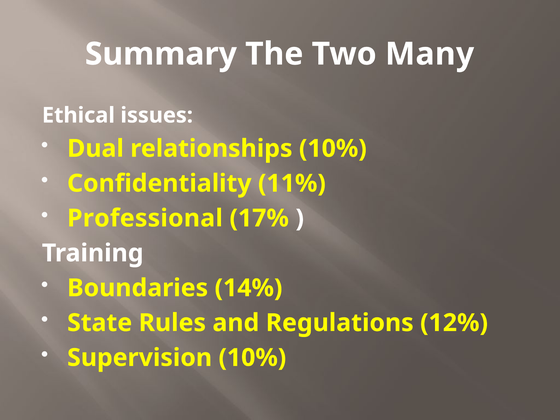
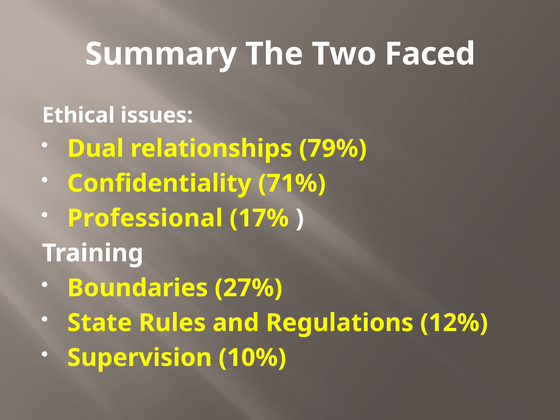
Many: Many -> Faced (430, 54)
relationships 10%: 10% -> 79% (333, 149)
11%: 11% -> 71% (292, 183)
14%: 14% -> 27% (249, 288)
